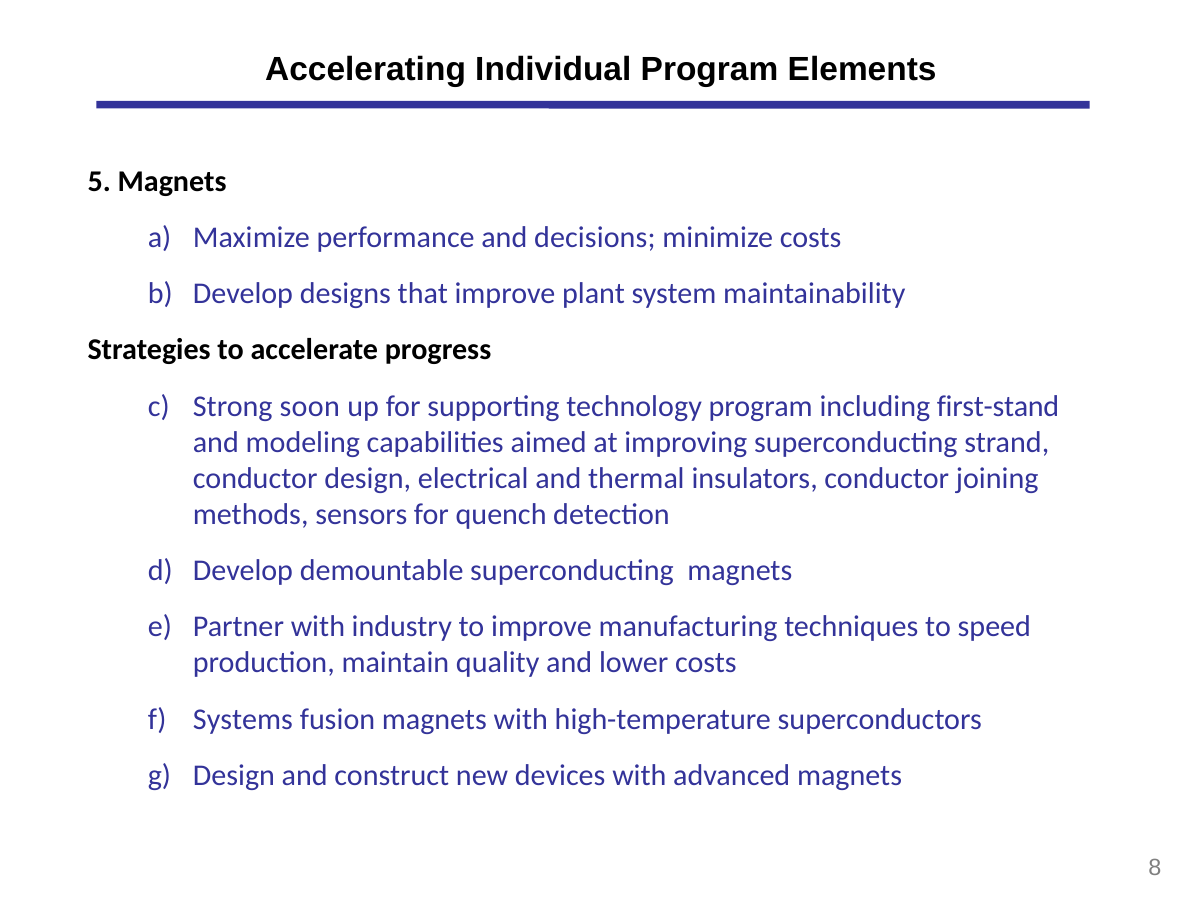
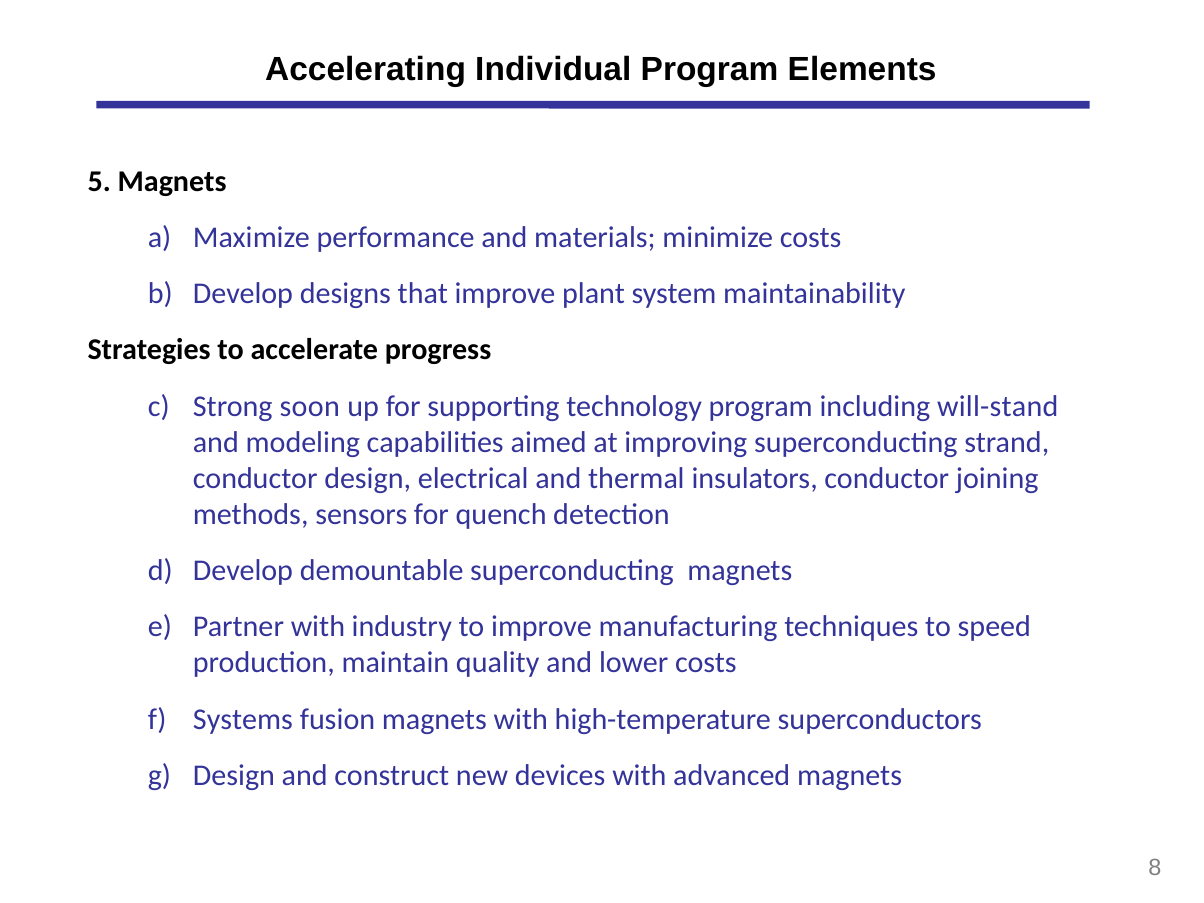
decisions: decisions -> materials (595, 238)
first-stand: first-stand -> will-stand (998, 406)
